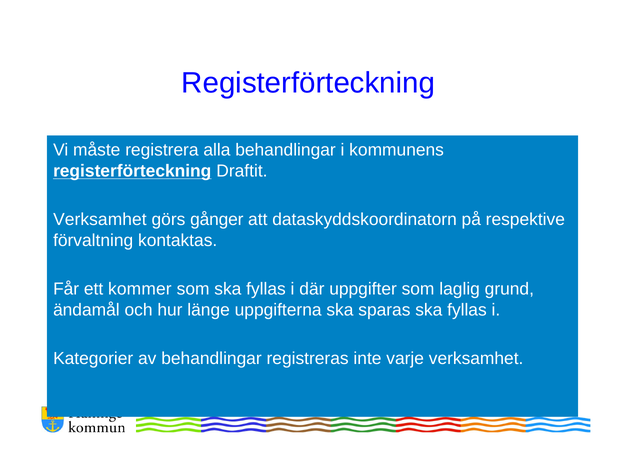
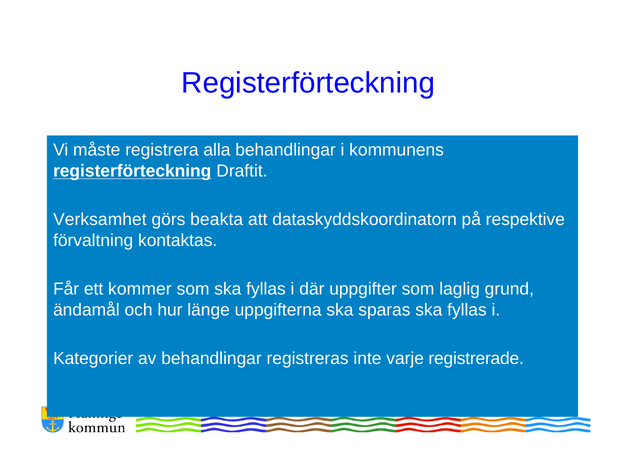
gånger: gånger -> beakta (217, 220)
varje verksamhet: verksamhet -> registrerade (476, 359)
